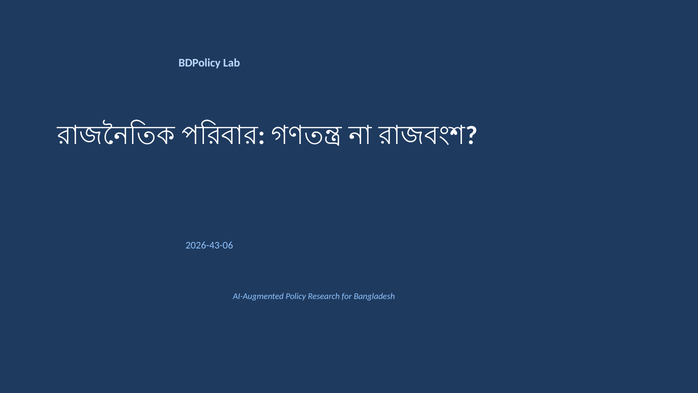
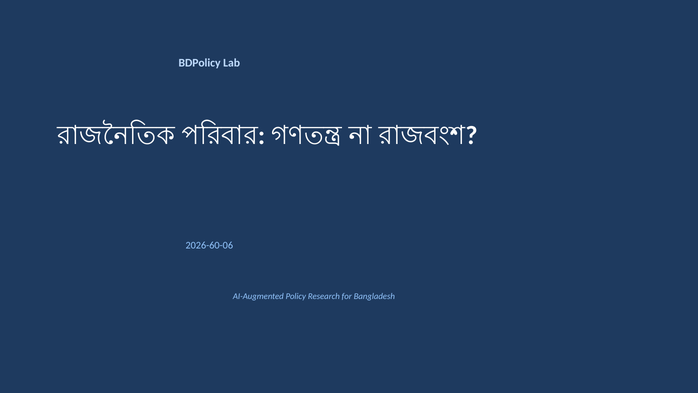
2026-43-06: 2026-43-06 -> 2026-60-06 (209, 245)
